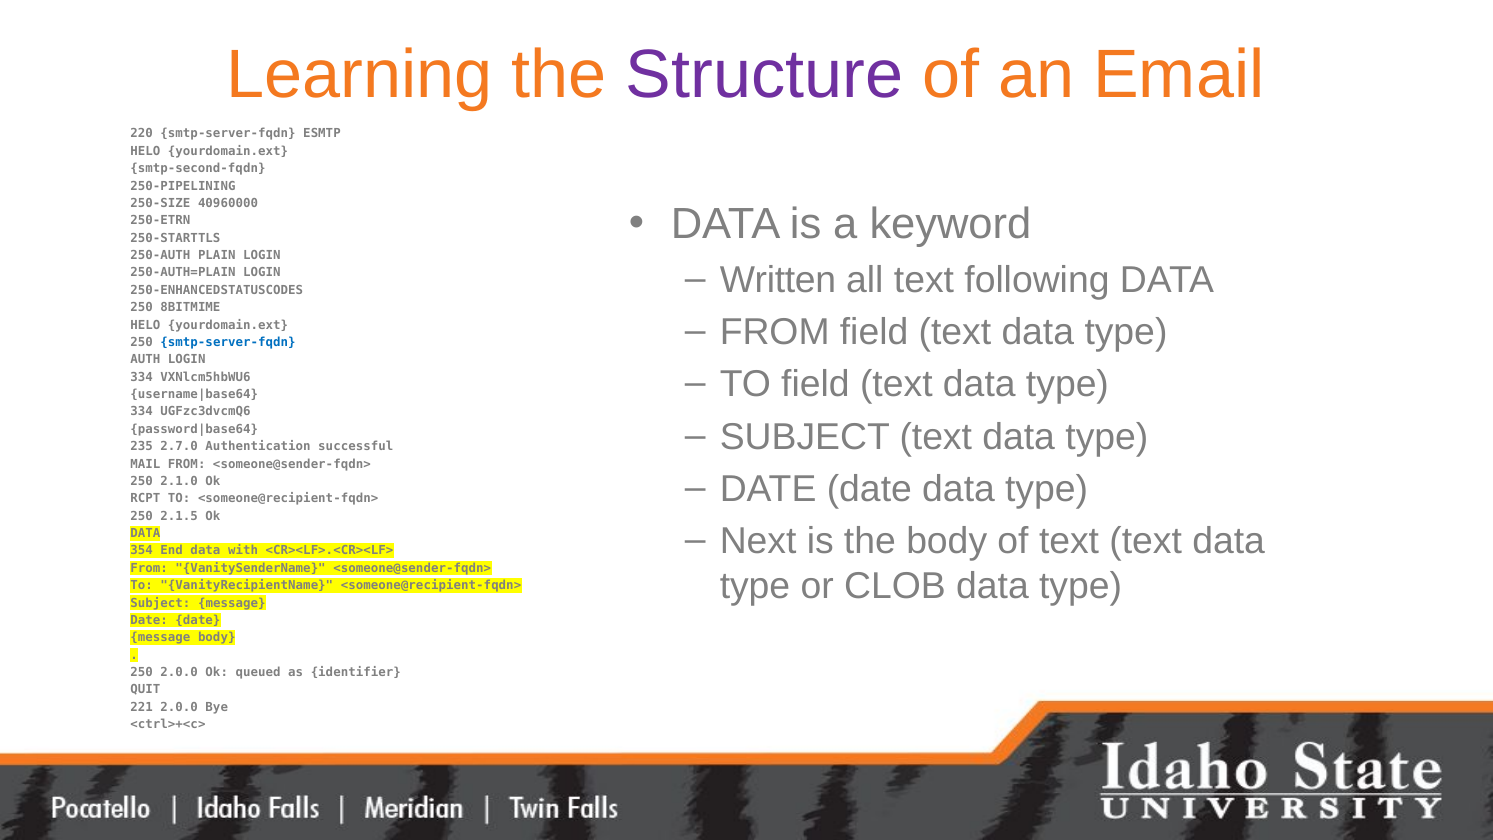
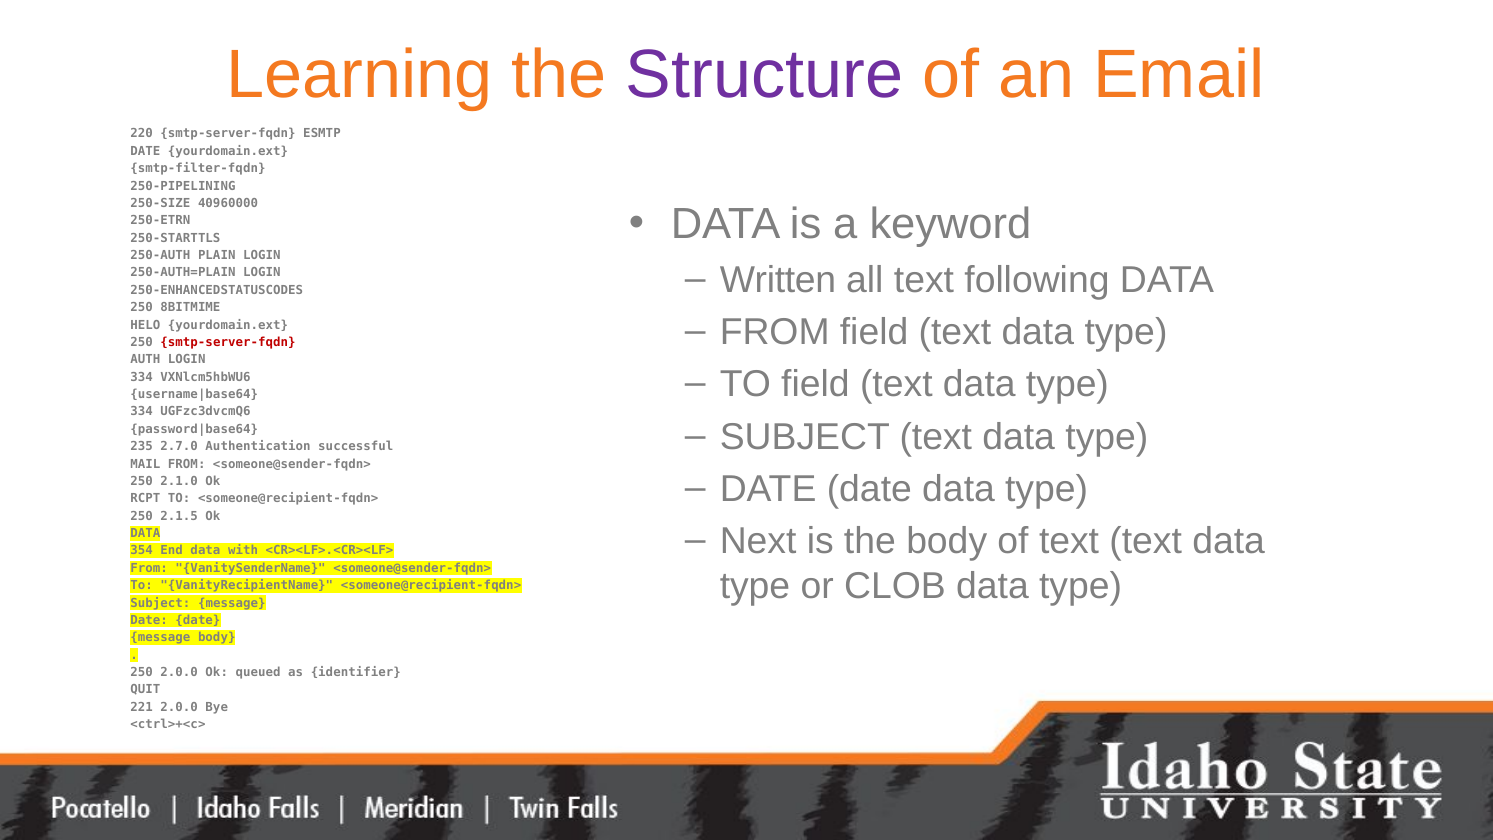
HELO: HELO -> DATE (145, 151)
smtp-second-fqdn: smtp-second-fqdn -> smtp-filter-fqdn (198, 169)
smtp-server-fqdn colour: blue -> red (228, 342)
